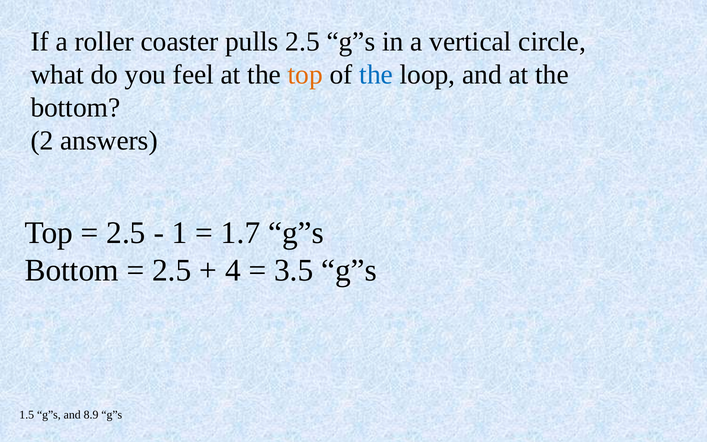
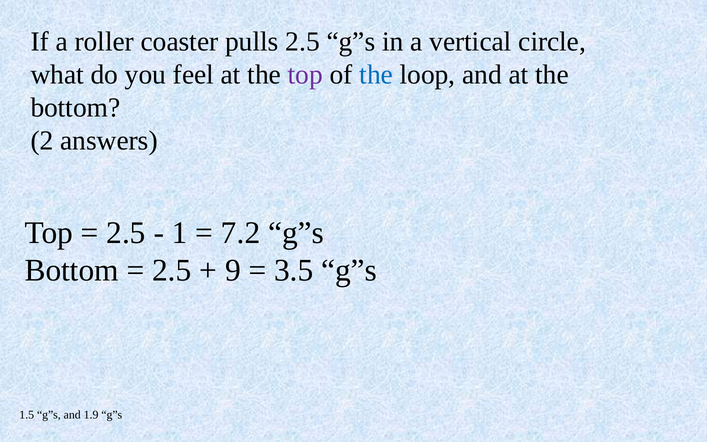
top colour: orange -> purple (305, 75)
1.7: 1.7 -> 7.2 (241, 233)
4: 4 -> 9 (233, 270)
8.9: 8.9 -> 1.9 (91, 415)
